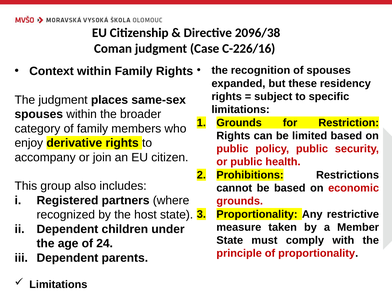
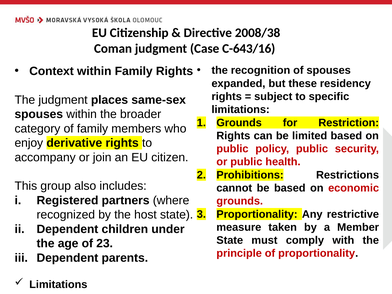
2096/38: 2096/38 -> 2008/38 (258, 33)
C-226/16: C-226/16 -> C-643/16 (249, 48)
24: 24 -> 23 (105, 244)
